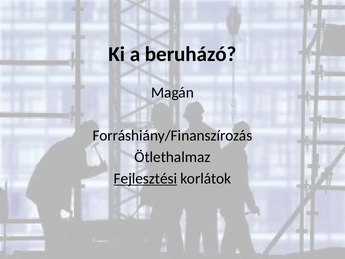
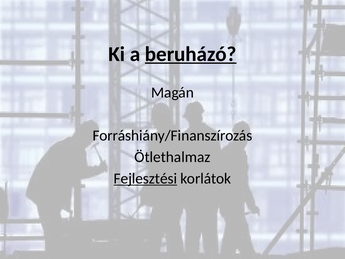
beruházó underline: none -> present (191, 54)
